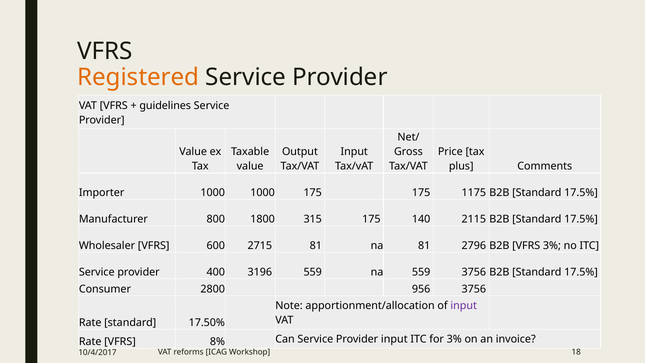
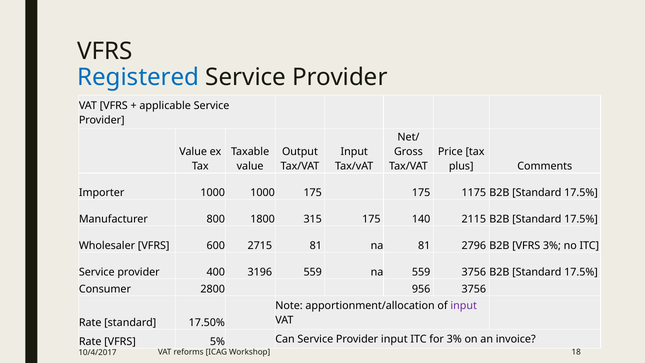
Registered colour: orange -> blue (138, 77)
guidelines: guidelines -> applicable (165, 105)
8%: 8% -> 5% (217, 341)
